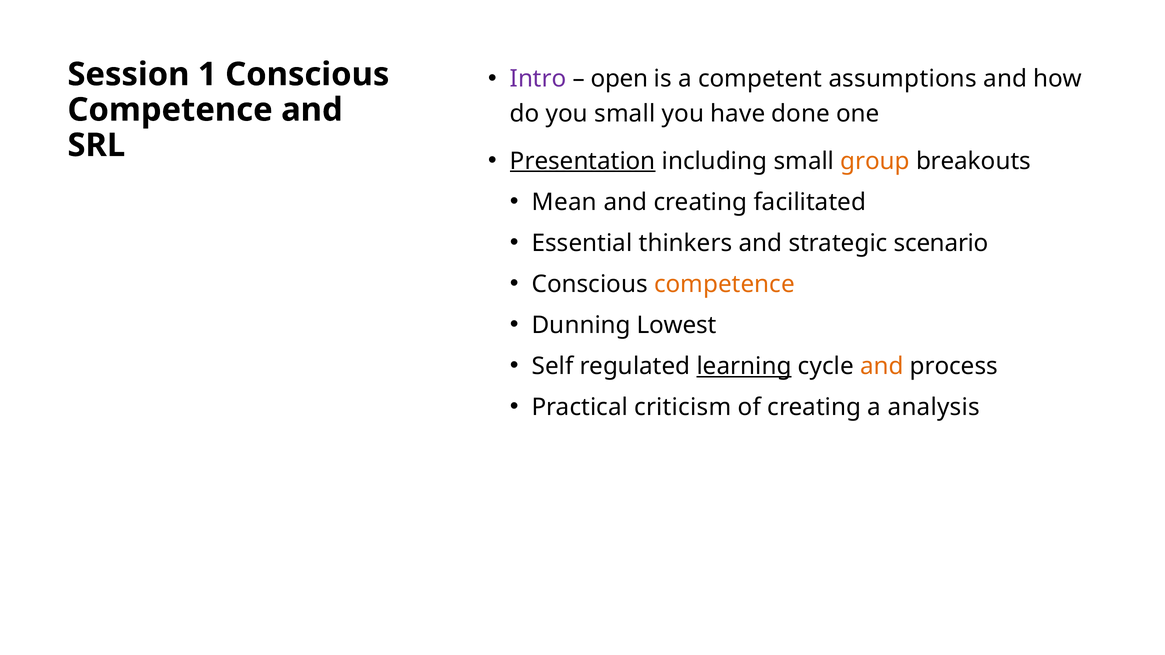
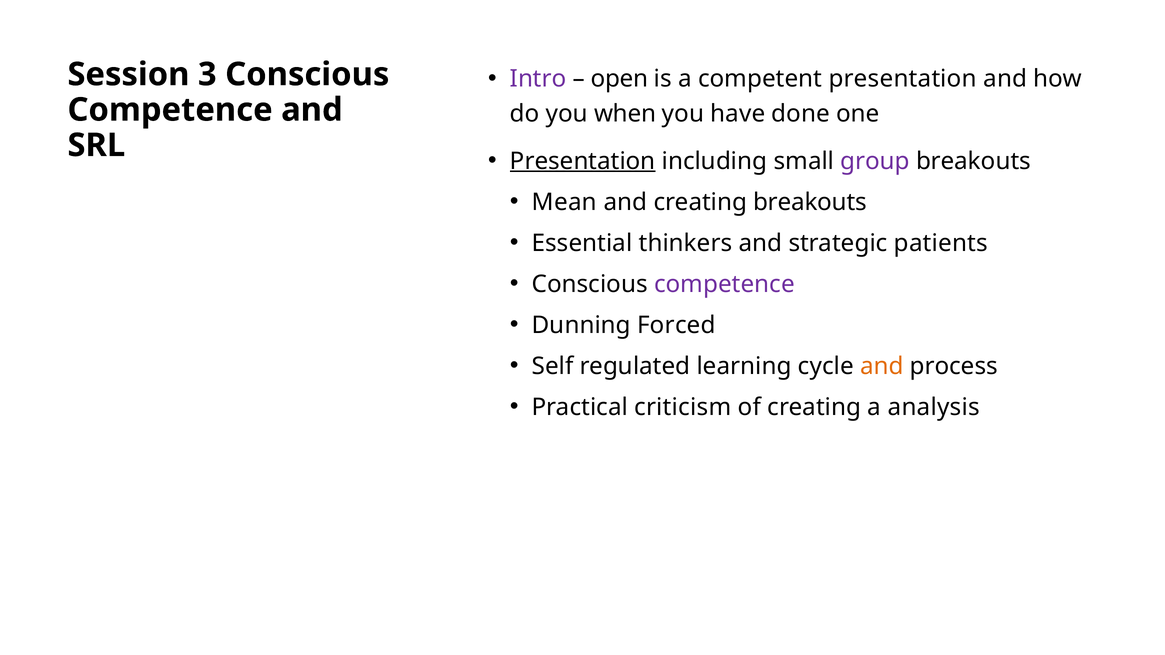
competent assumptions: assumptions -> presentation (903, 79)
1: 1 -> 3 (207, 74)
you small: small -> when (625, 114)
group colour: orange -> purple (875, 161)
creating facilitated: facilitated -> breakouts (810, 202)
scenario: scenario -> patients (941, 243)
competence colour: orange -> purple (724, 284)
Lowest: Lowest -> Forced (676, 325)
learning underline: present -> none (744, 366)
